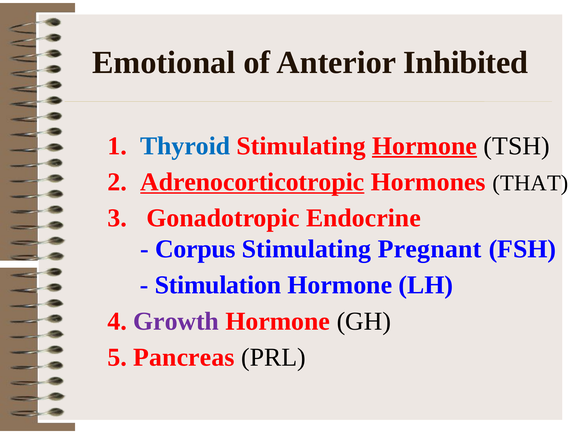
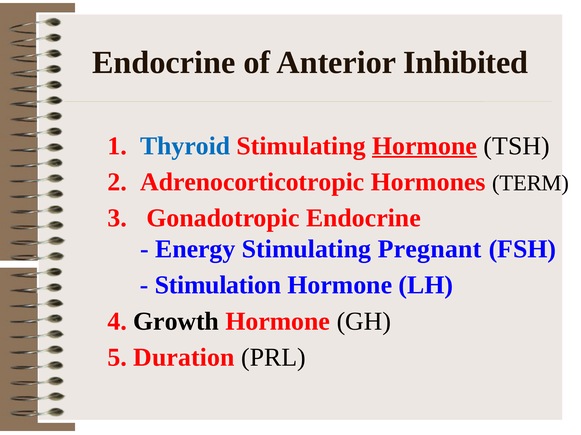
Emotional: Emotional -> Endocrine (164, 63)
Adrenocorticotropic underline: present -> none (252, 182)
THAT: THAT -> TERM (531, 183)
Corpus: Corpus -> Energy (195, 249)
Growth colour: purple -> black (176, 322)
Pancreas: Pancreas -> Duration (184, 358)
